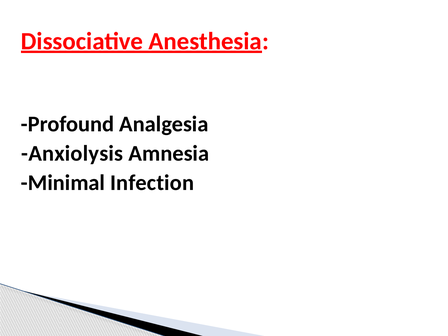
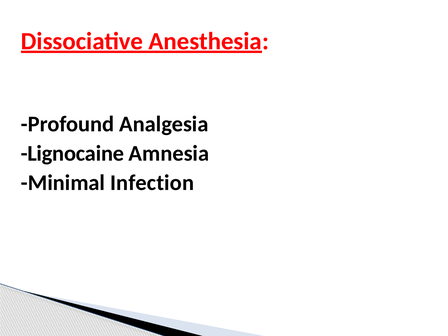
Anxiolysis: Anxiolysis -> Lignocaine (72, 153)
